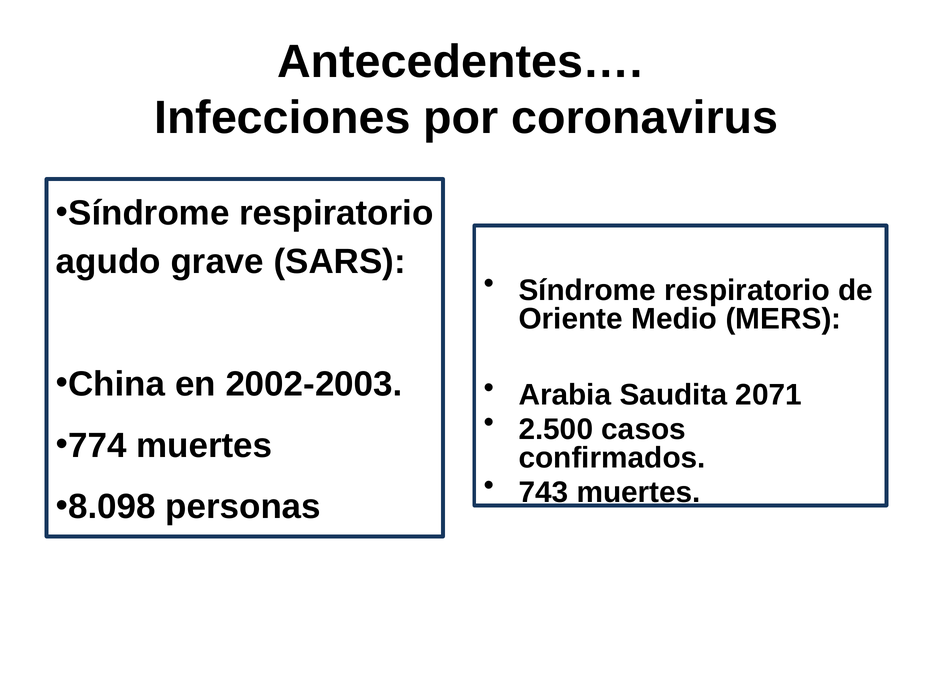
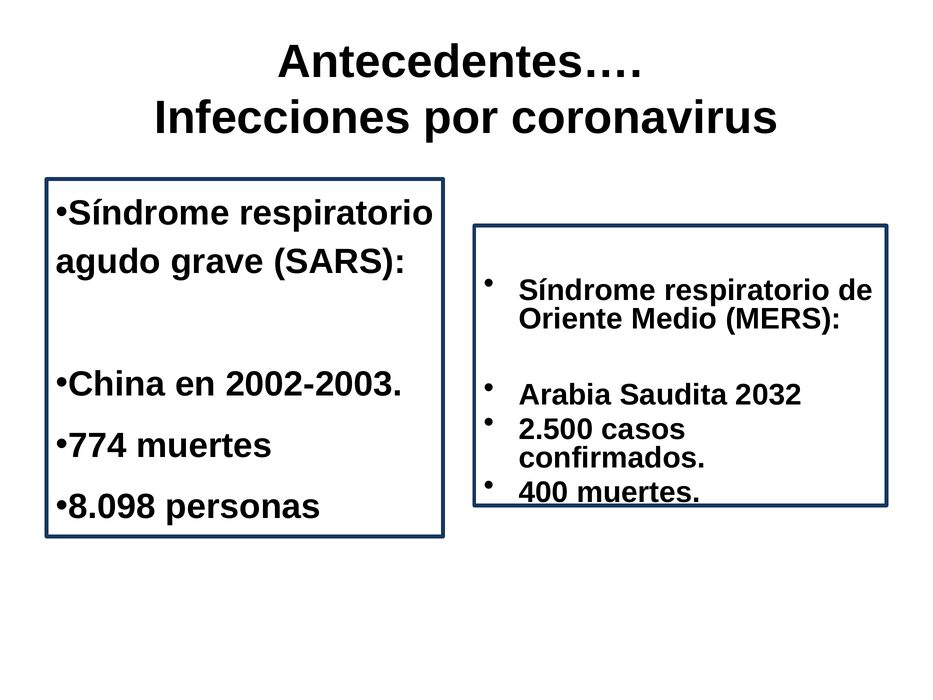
2071: 2071 -> 2032 (769, 395)
743: 743 -> 400 (543, 492)
